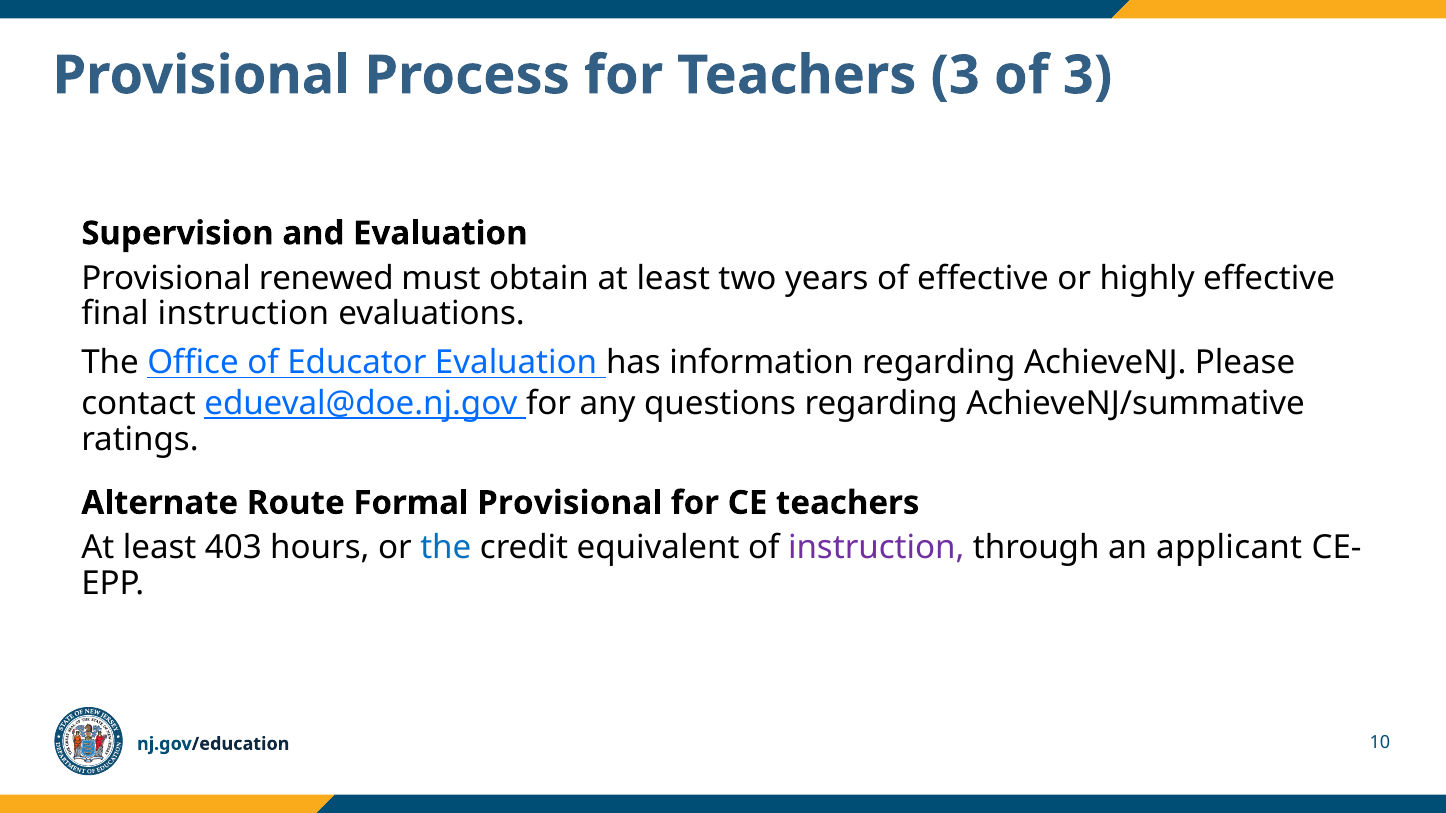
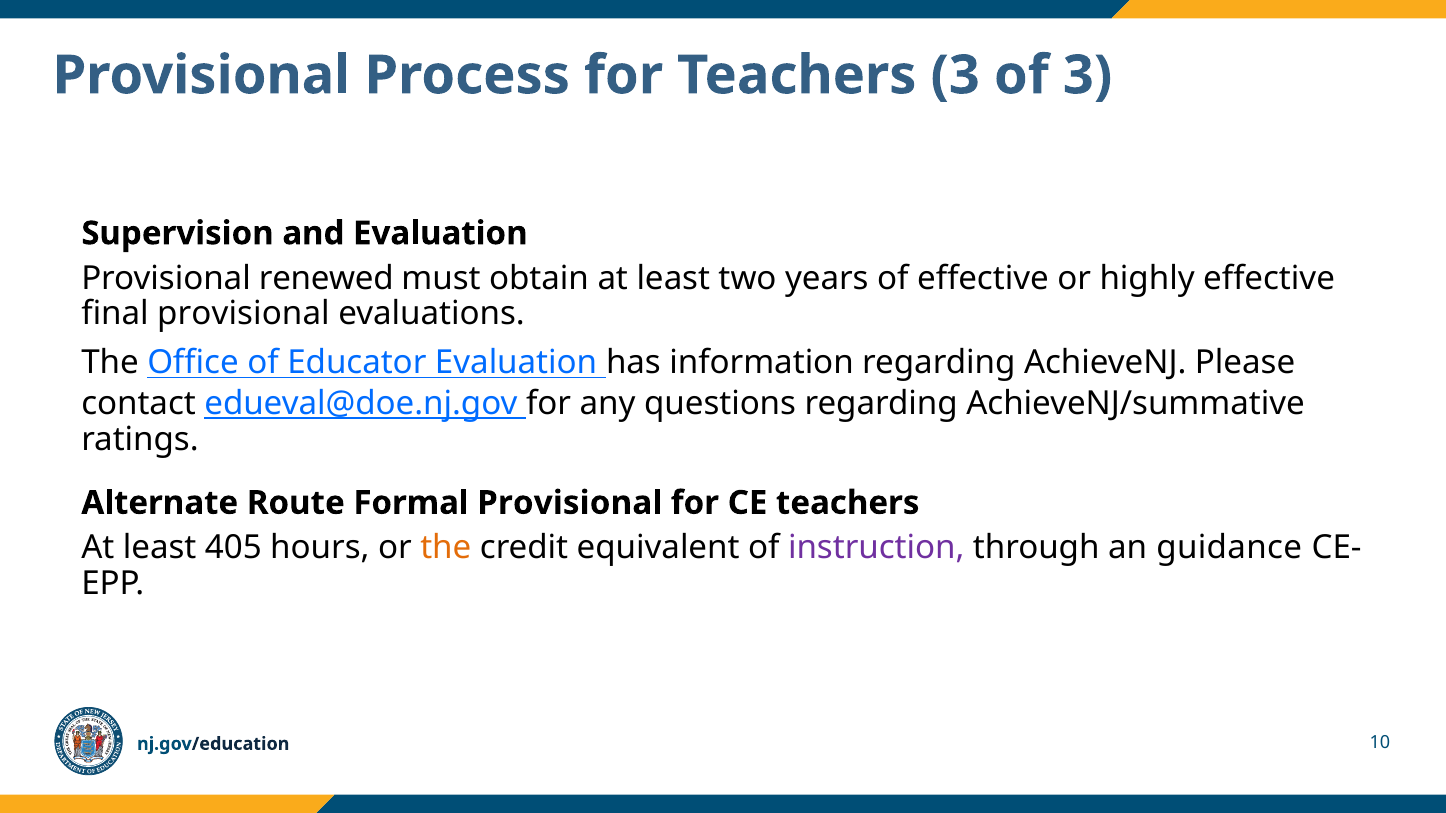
final instruction: instruction -> provisional (243, 314)
403: 403 -> 405 (233, 548)
the colour: blue -> orange (446, 548)
applicant: applicant -> guidance (1229, 548)
